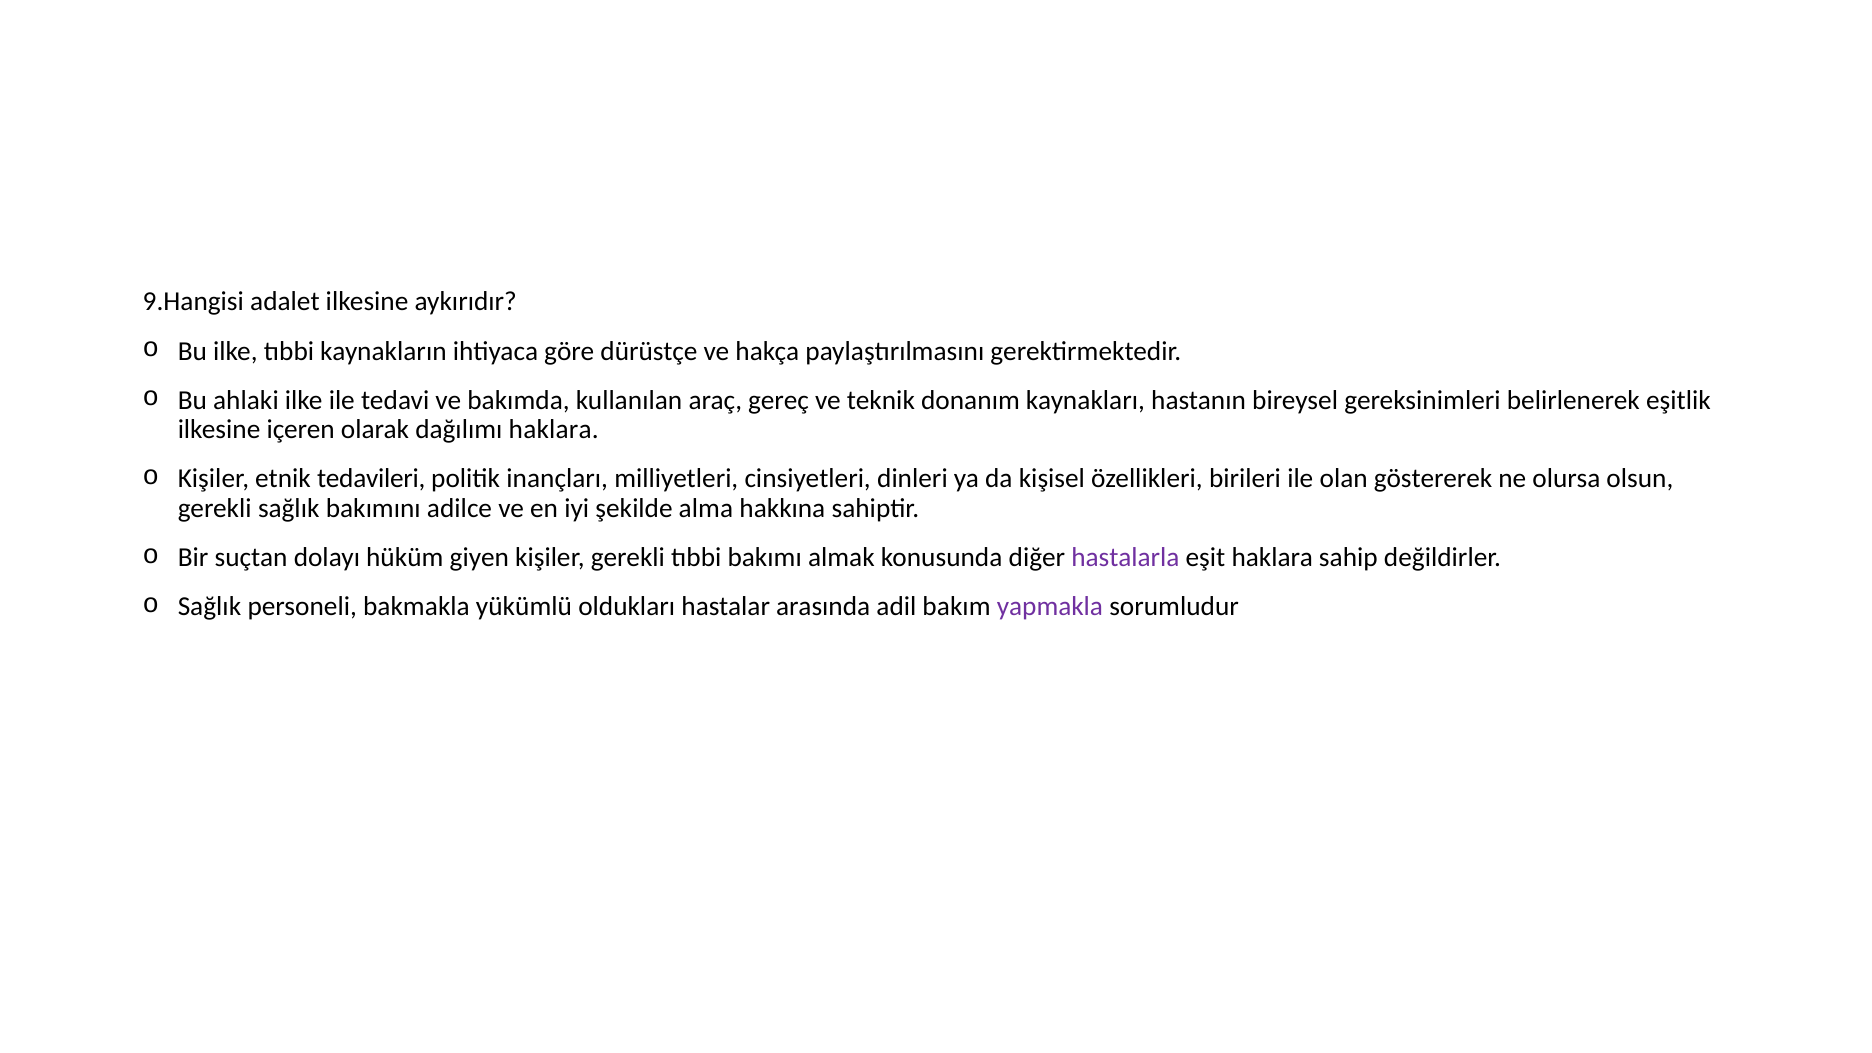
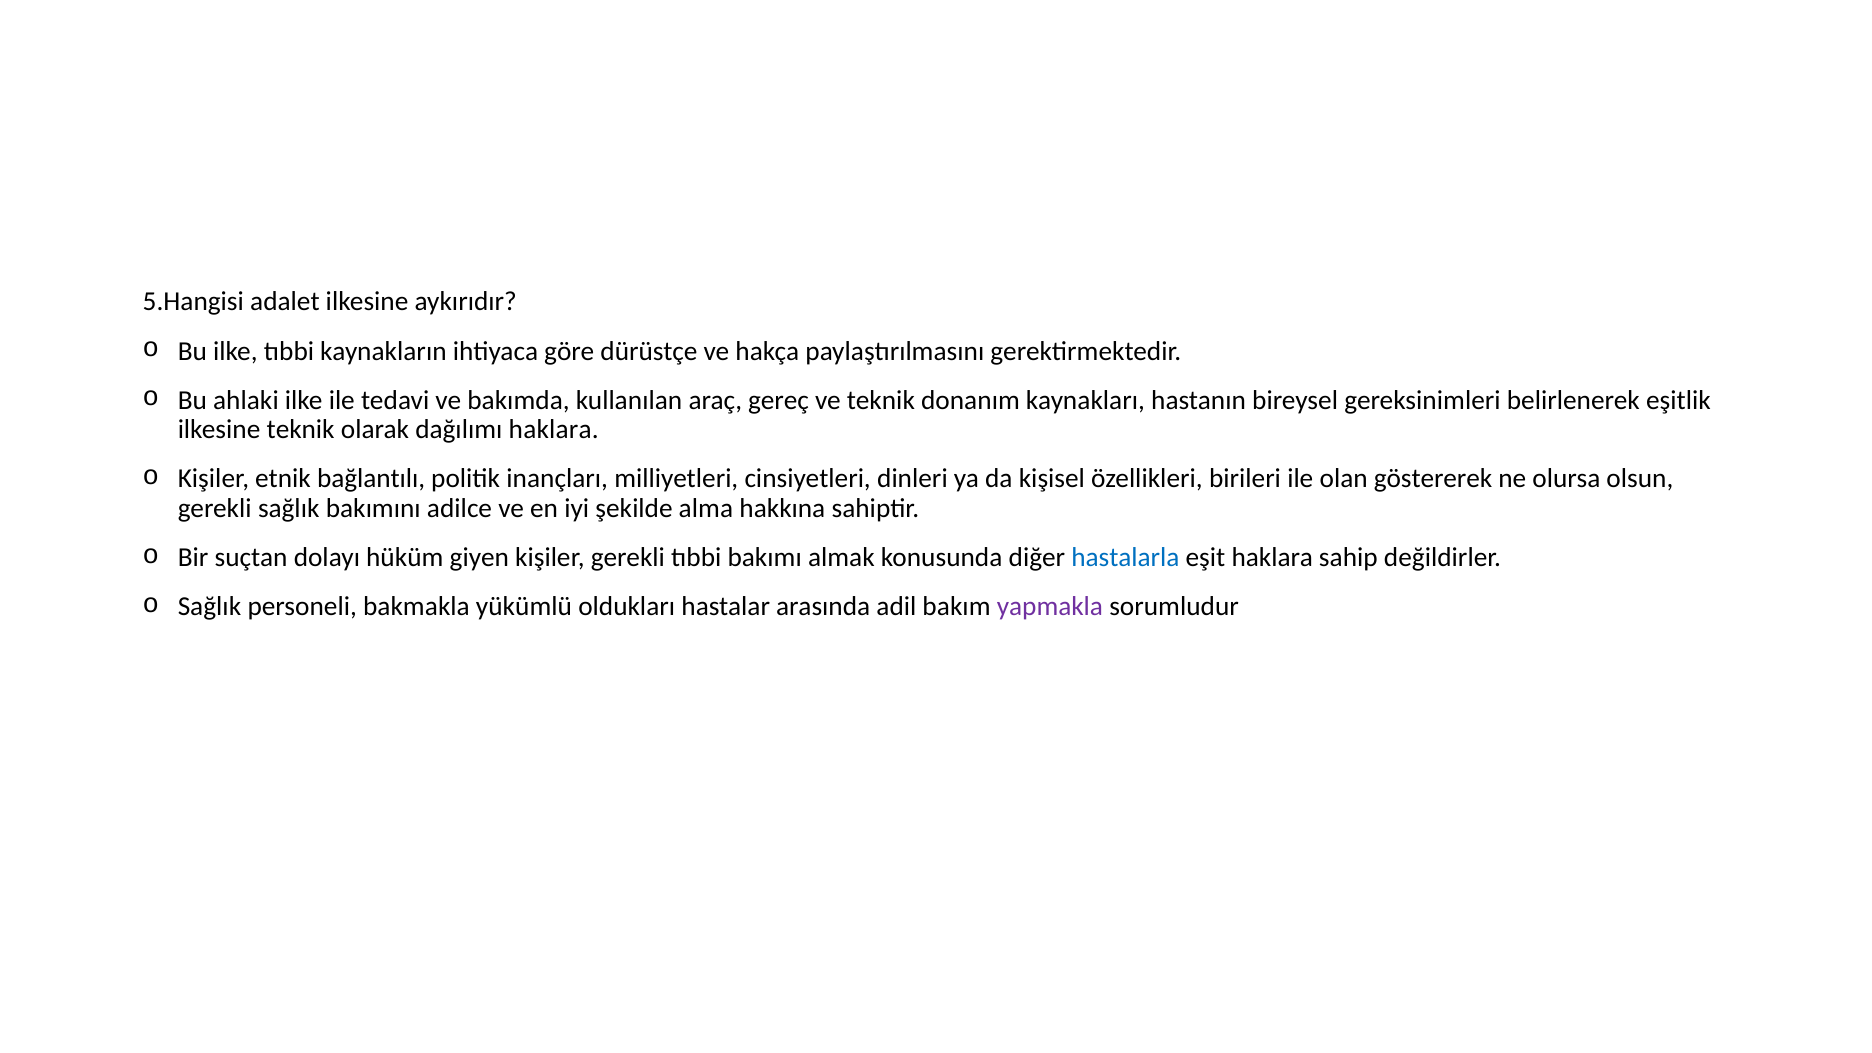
9.Hangisi: 9.Hangisi -> 5.Hangisi (193, 302)
ilkesine içeren: içeren -> teknik (301, 430)
tedavileri: tedavileri -> bağlantılı (371, 479)
hastalarla colour: purple -> blue (1125, 557)
